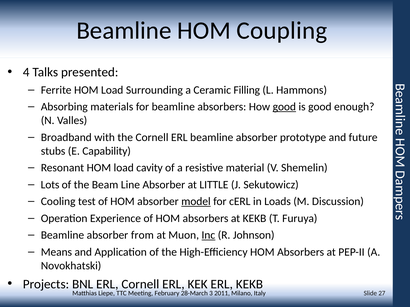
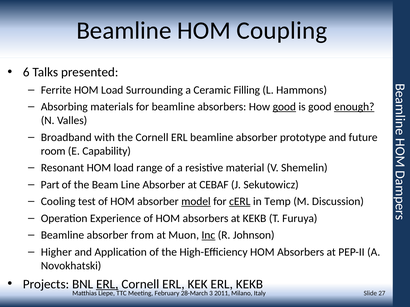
4: 4 -> 6 (26, 72)
enough underline: none -> present (354, 107)
stubs: stubs -> room (53, 151)
cavity: cavity -> range (149, 168)
Lots: Lots -> Part (50, 185)
LITTLE: LITTLE -> CEBAF (214, 185)
cERL underline: none -> present (240, 202)
Loads: Loads -> Temp (277, 202)
Means: Means -> Higher (56, 252)
ERL underline: none -> present (107, 285)
